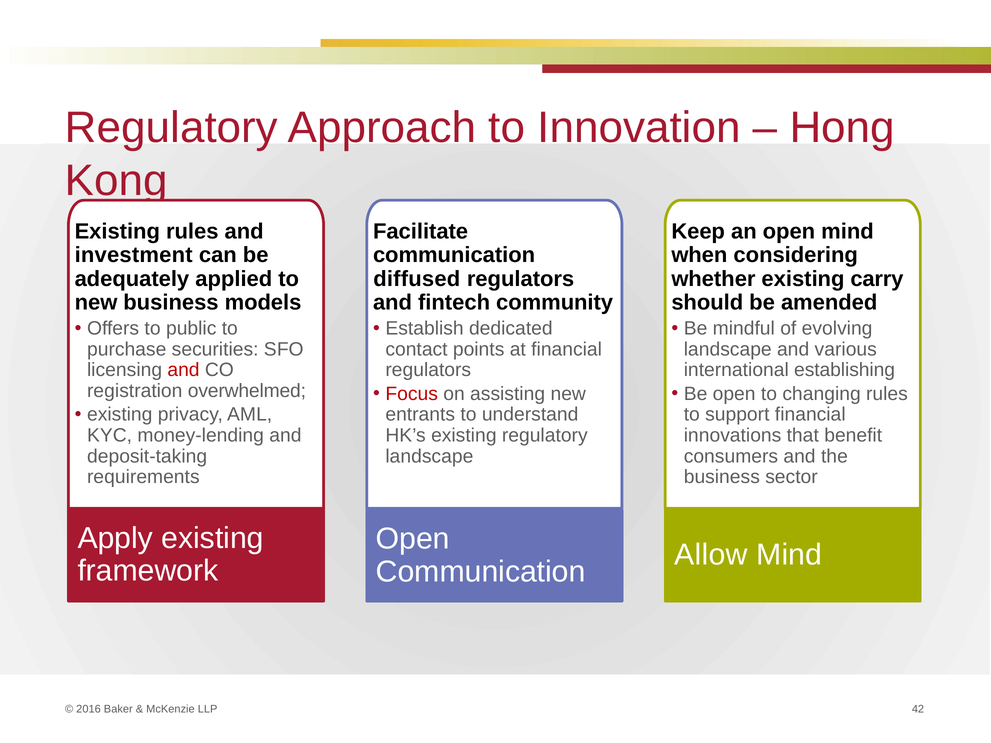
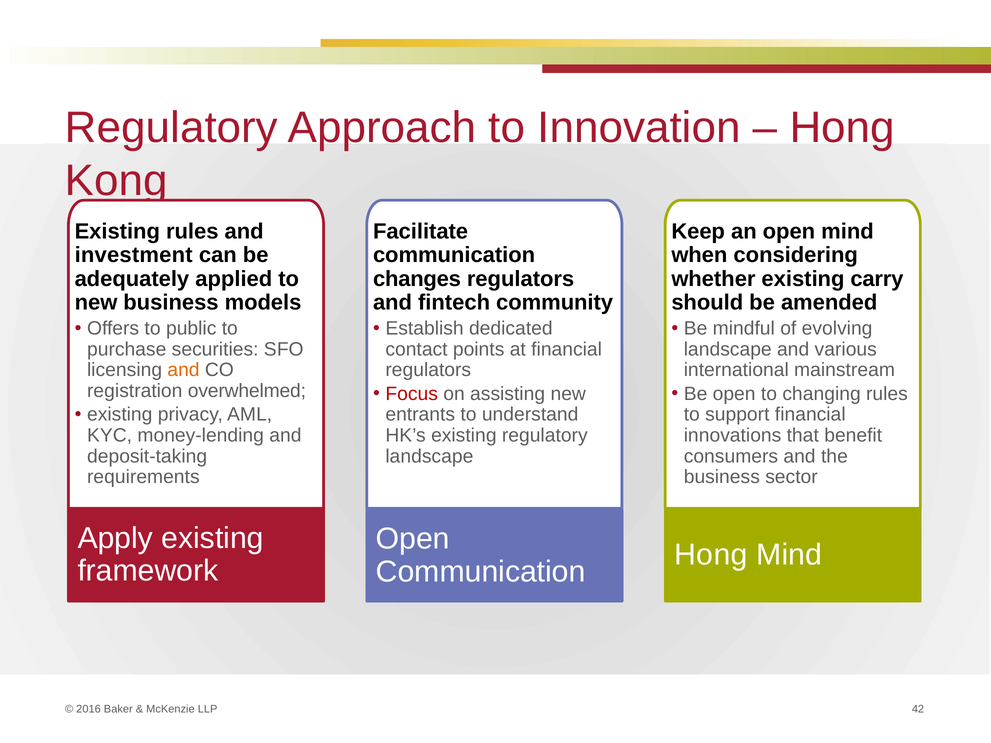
diffused: diffused -> changes (417, 279)
and colour: red -> orange (183, 370)
establishing: establishing -> mainstream (845, 370)
Allow: Allow -> Hong (711, 555)
